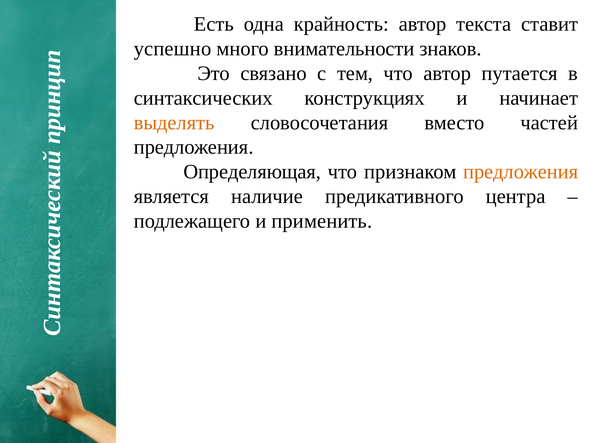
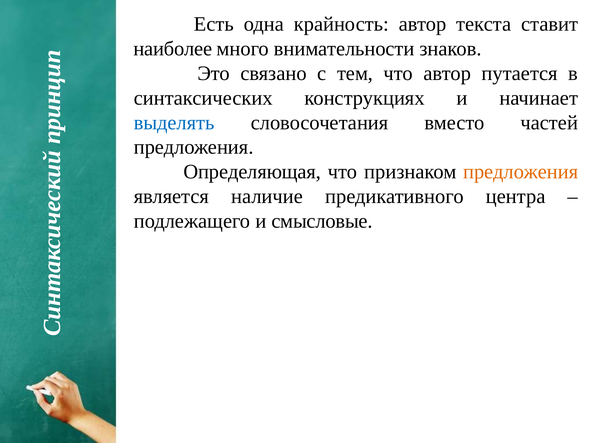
успешно: успешно -> наиболее (173, 49)
выделять colour: orange -> blue (174, 123)
применить: применить -> смысловые (322, 221)
